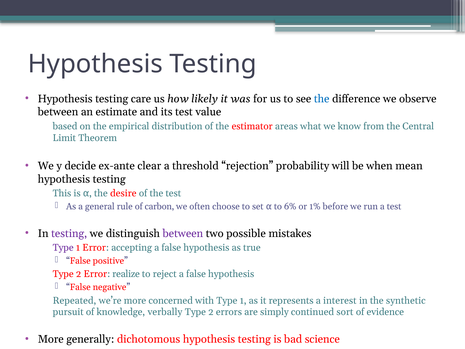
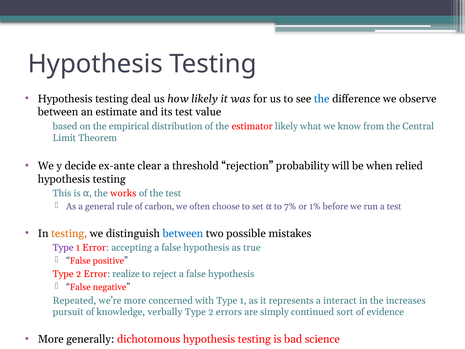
care: care -> deal (141, 99)
estimator areas: areas -> likely (286, 126)
mean: mean -> relied (409, 166)
desire: desire -> works (123, 193)
6%: 6% -> 7% (290, 206)
testing colour: purple -> orange (69, 233)
between colour: purple -> blue (183, 233)
interest: interest -> interact (340, 300)
synthetic: synthetic -> increases (406, 300)
